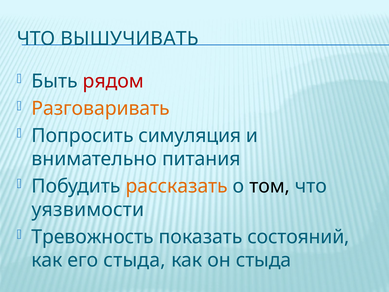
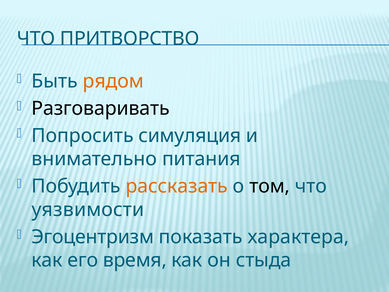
ВЫШУЧИВАТЬ: ВЫШУЧИВАТЬ -> ПРИТВОРСТВО (130, 39)
рядом colour: red -> orange (113, 81)
Разговаривать colour: orange -> black (101, 108)
Тревожность: Тревожность -> Эгоцентризм (93, 237)
состояний: состояний -> характера (298, 237)
его стыда: стыда -> время (135, 260)
